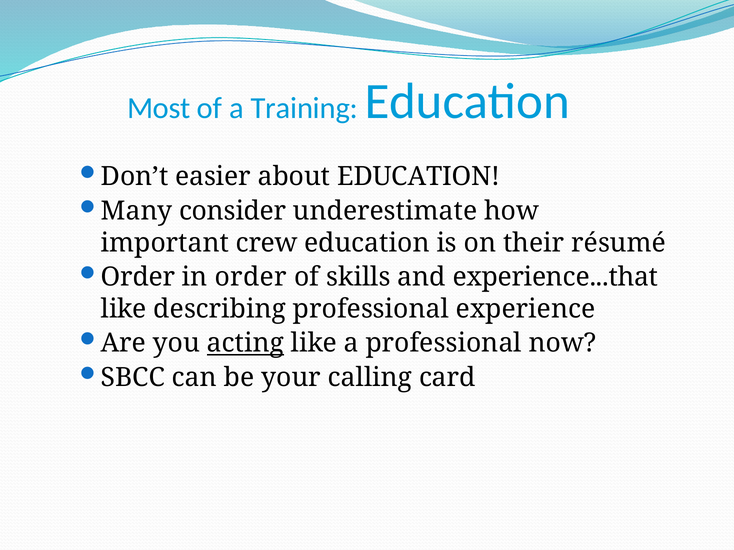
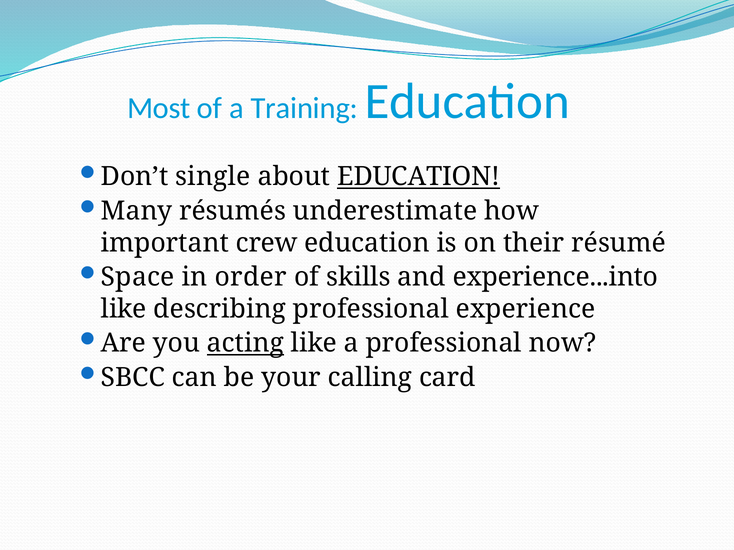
easier: easier -> single (213, 177)
EDUCATION underline: none -> present (419, 177)
consider: consider -> résumés (233, 211)
Order: Order -> Space (138, 277)
experience...that: experience...that -> experience...into (555, 277)
